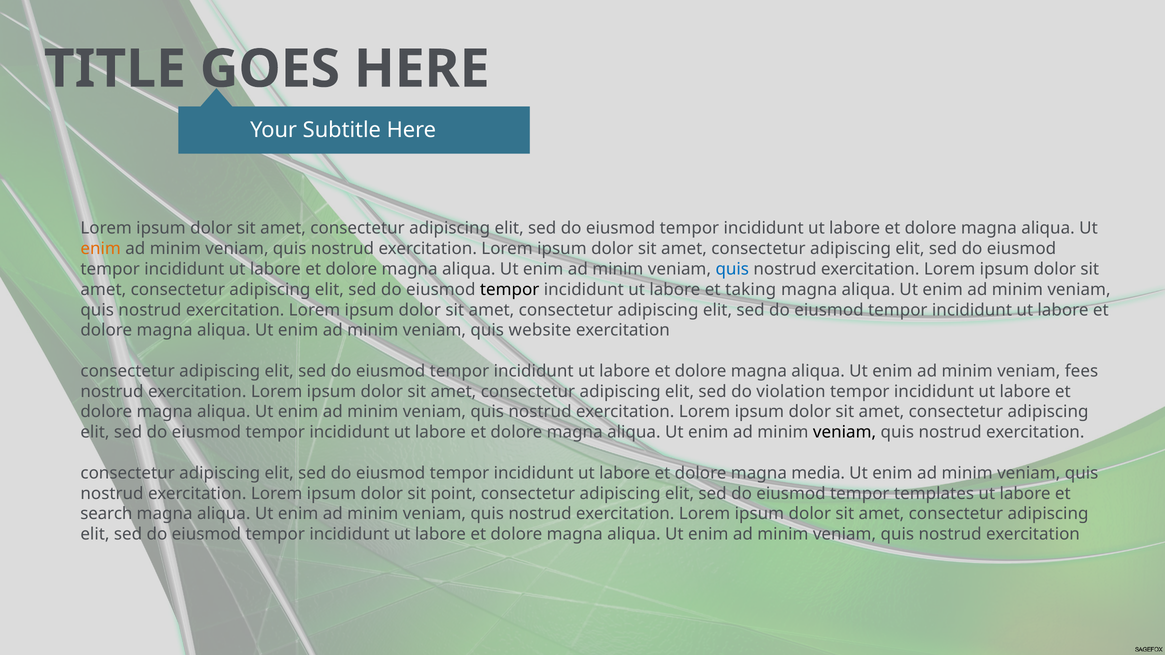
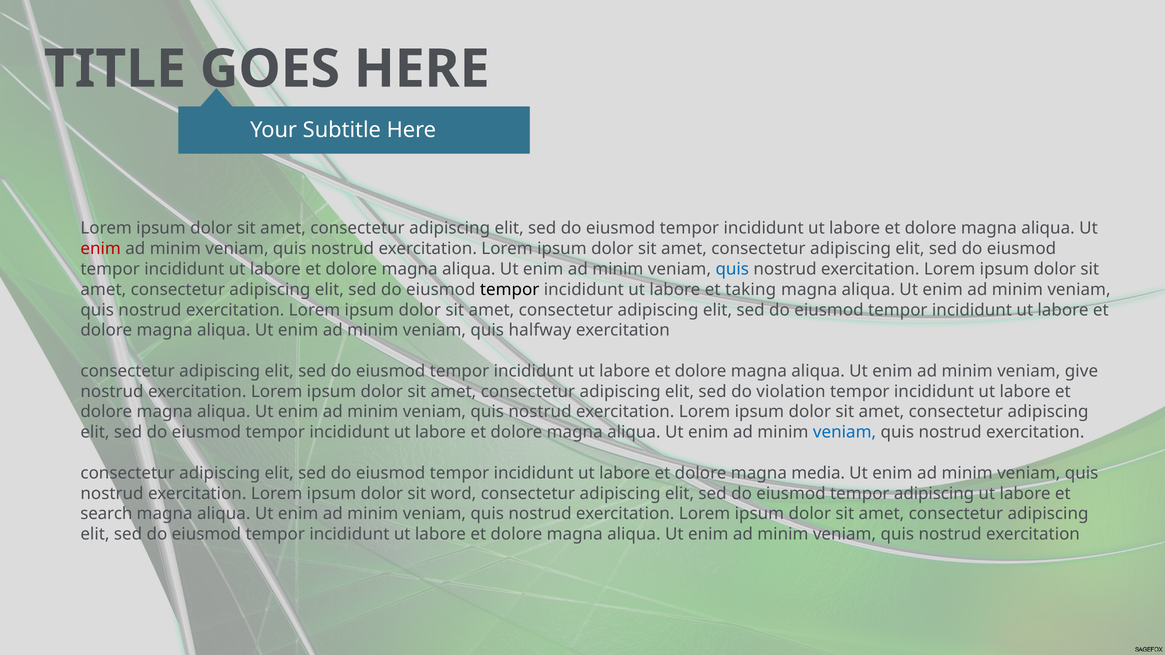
enim colour: orange -> red (101, 249)
website: website -> halfway (540, 330)
fees: fees -> give (1081, 371)
veniam colour: black -> blue (845, 432)
point: point -> word (453, 494)
tempor templates: templates -> adipiscing (934, 494)
